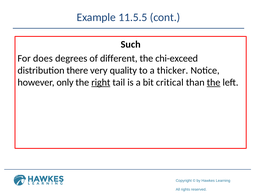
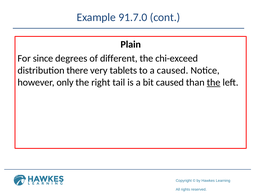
11.5.5: 11.5.5 -> 91.7.0 (133, 17)
Such: Such -> Plain (131, 44)
does: does -> since (43, 58)
quality: quality -> tablets (123, 70)
a thicker: thicker -> caused (173, 70)
right underline: present -> none (101, 82)
bit critical: critical -> caused (170, 82)
